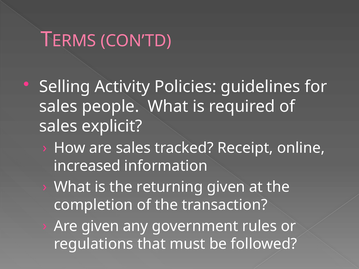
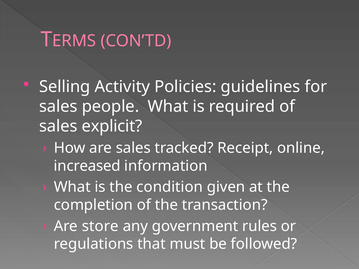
returning: returning -> condition (170, 187)
Are given: given -> store (100, 226)
